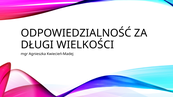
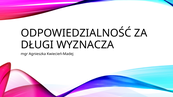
WIELKOŚCI: WIELKOŚCI -> WYZNACZA (85, 45)
